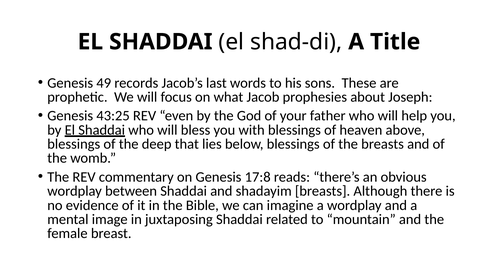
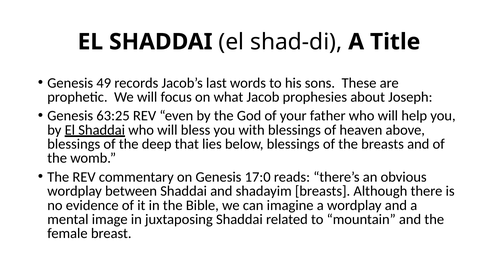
43:25: 43:25 -> 63:25 (113, 116)
17:8: 17:8 -> 17:0 (258, 177)
